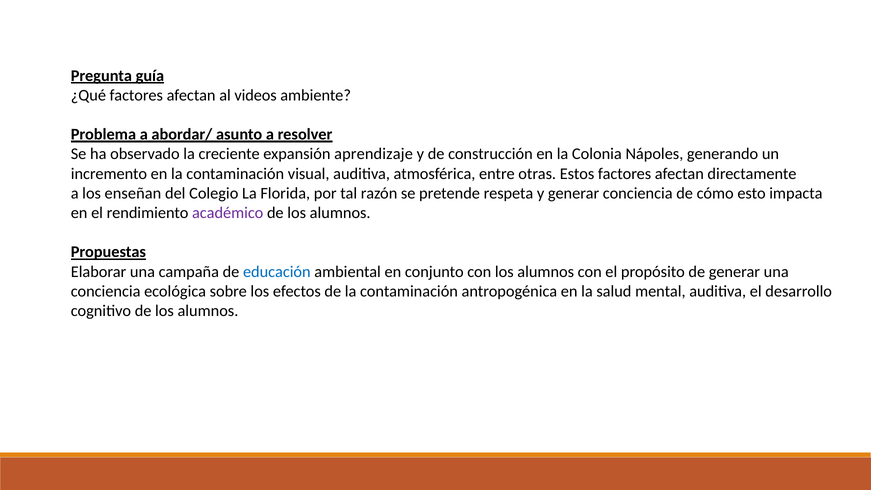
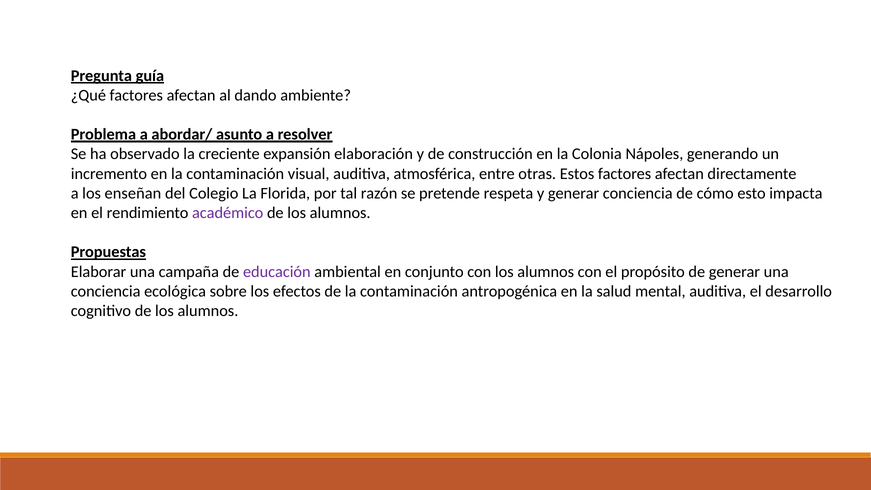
videos: videos -> dando (256, 95)
aprendizaje: aprendizaje -> elaboración (374, 154)
educación colour: blue -> purple (277, 272)
